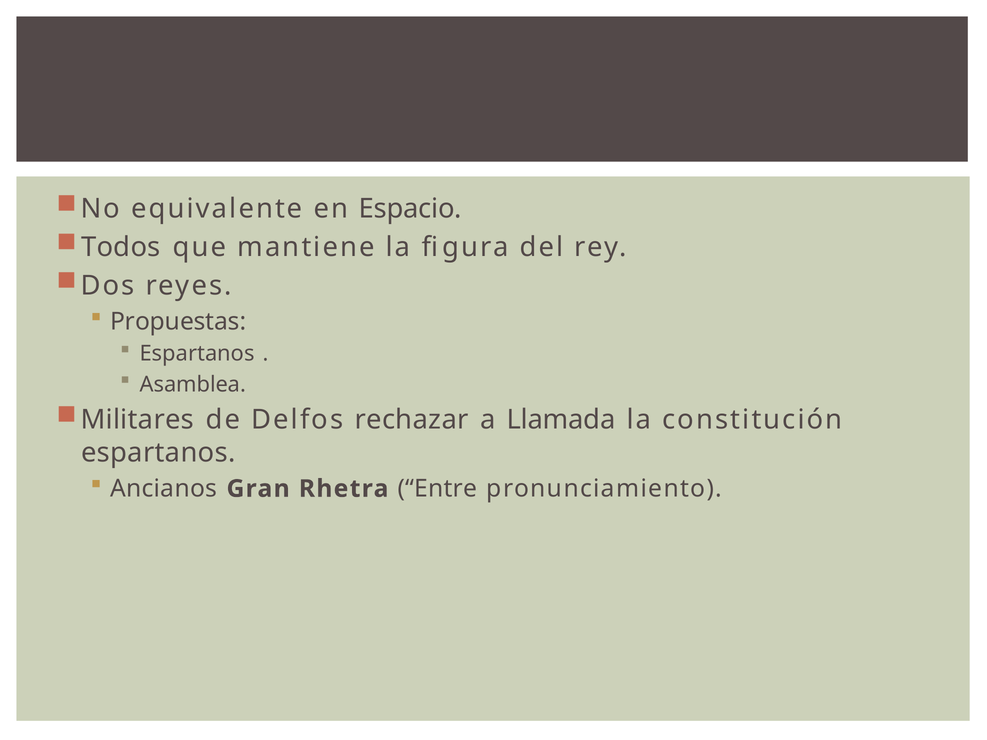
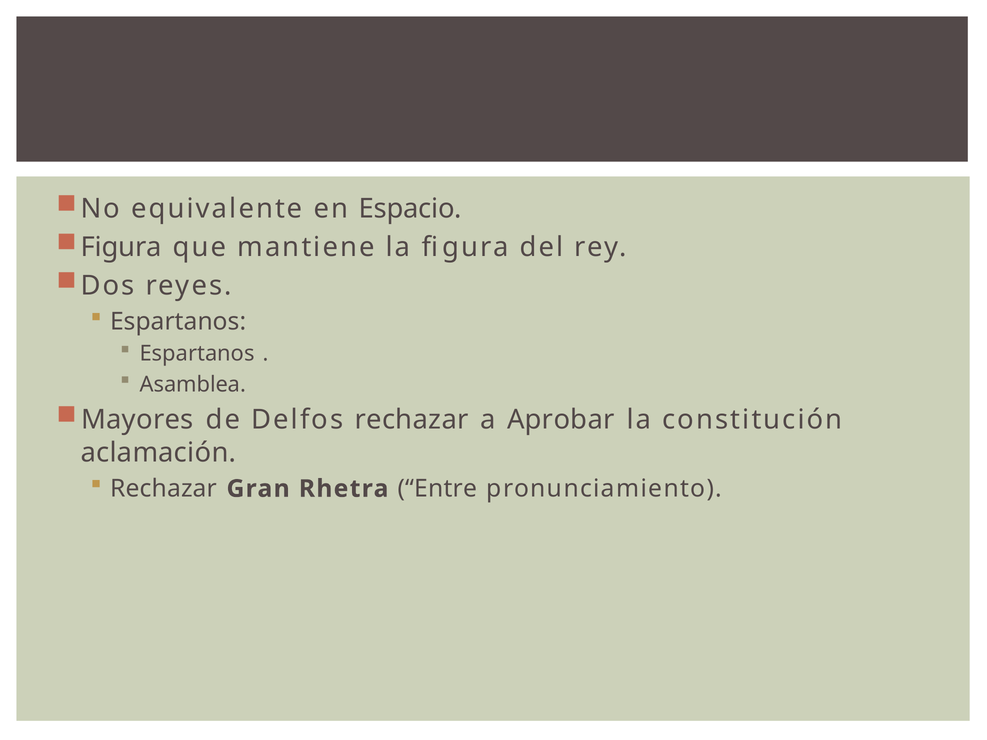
Todos: Todos -> Figura (121, 247)
Propuestas: Propuestas -> Espartanos (178, 322)
Militares: Militares -> Mayores (137, 420)
Llamada: Llamada -> Aprobar (561, 420)
espartanos: espartanos -> aclamación (158, 453)
Ancianos: Ancianos -> Rechazar (164, 489)
